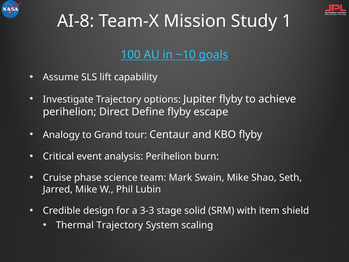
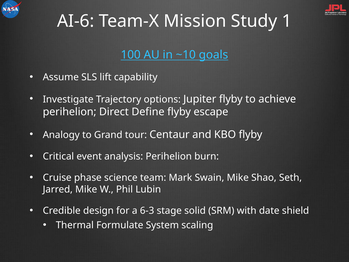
AI-8: AI-8 -> AI-6 (76, 21)
3-3: 3-3 -> 6-3 (147, 211)
item: item -> date (269, 211)
Thermal Trajectory: Trajectory -> Formulate (120, 225)
